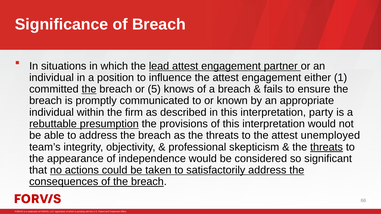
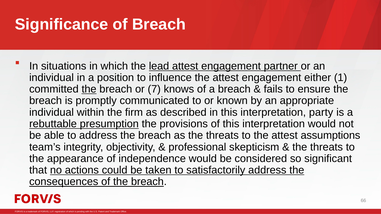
5: 5 -> 7 (154, 89)
unemployed: unemployed -> assumptions (330, 136)
threats underline: present -> none (327, 147)
